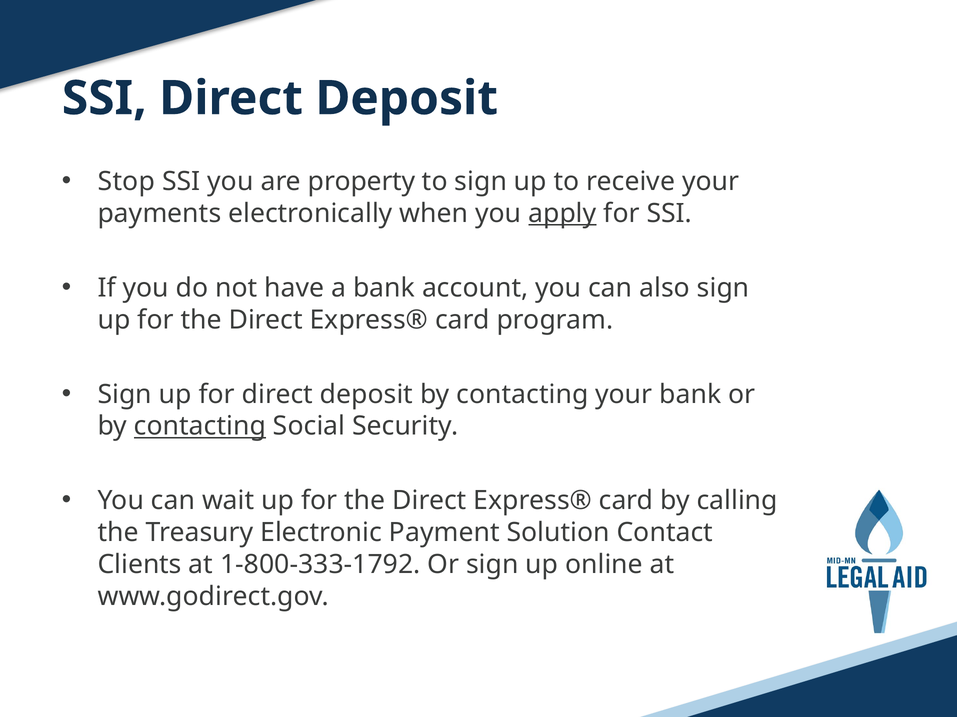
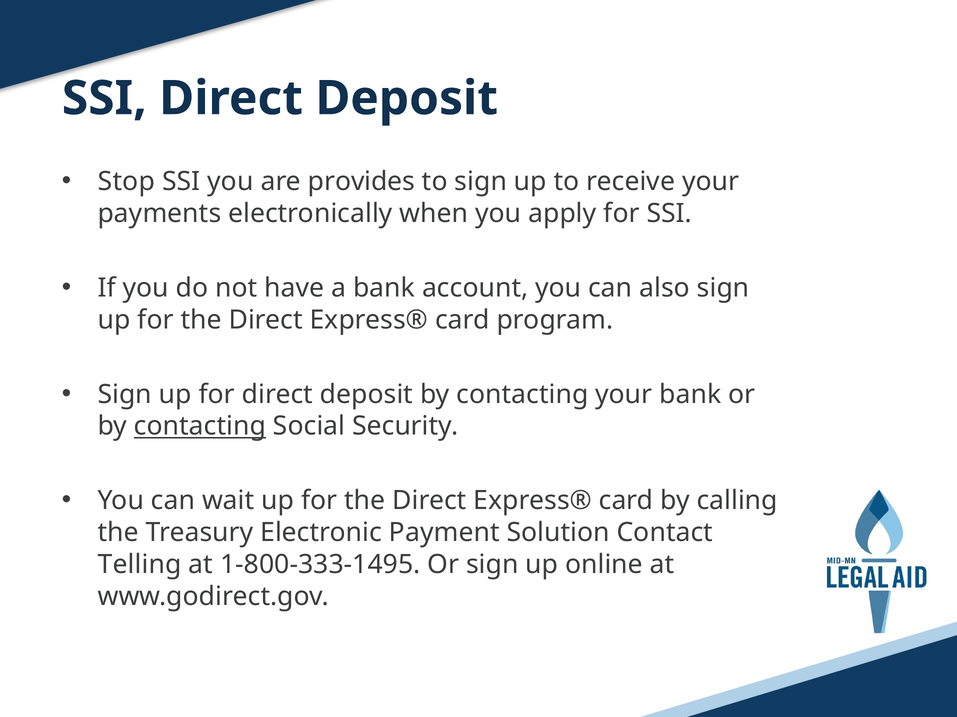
property: property -> provides (362, 182)
apply underline: present -> none (562, 214)
Clients: Clients -> Telling (140, 565)
1-800-333-1792: 1-800-333-1792 -> 1-800-333-1495 (320, 565)
